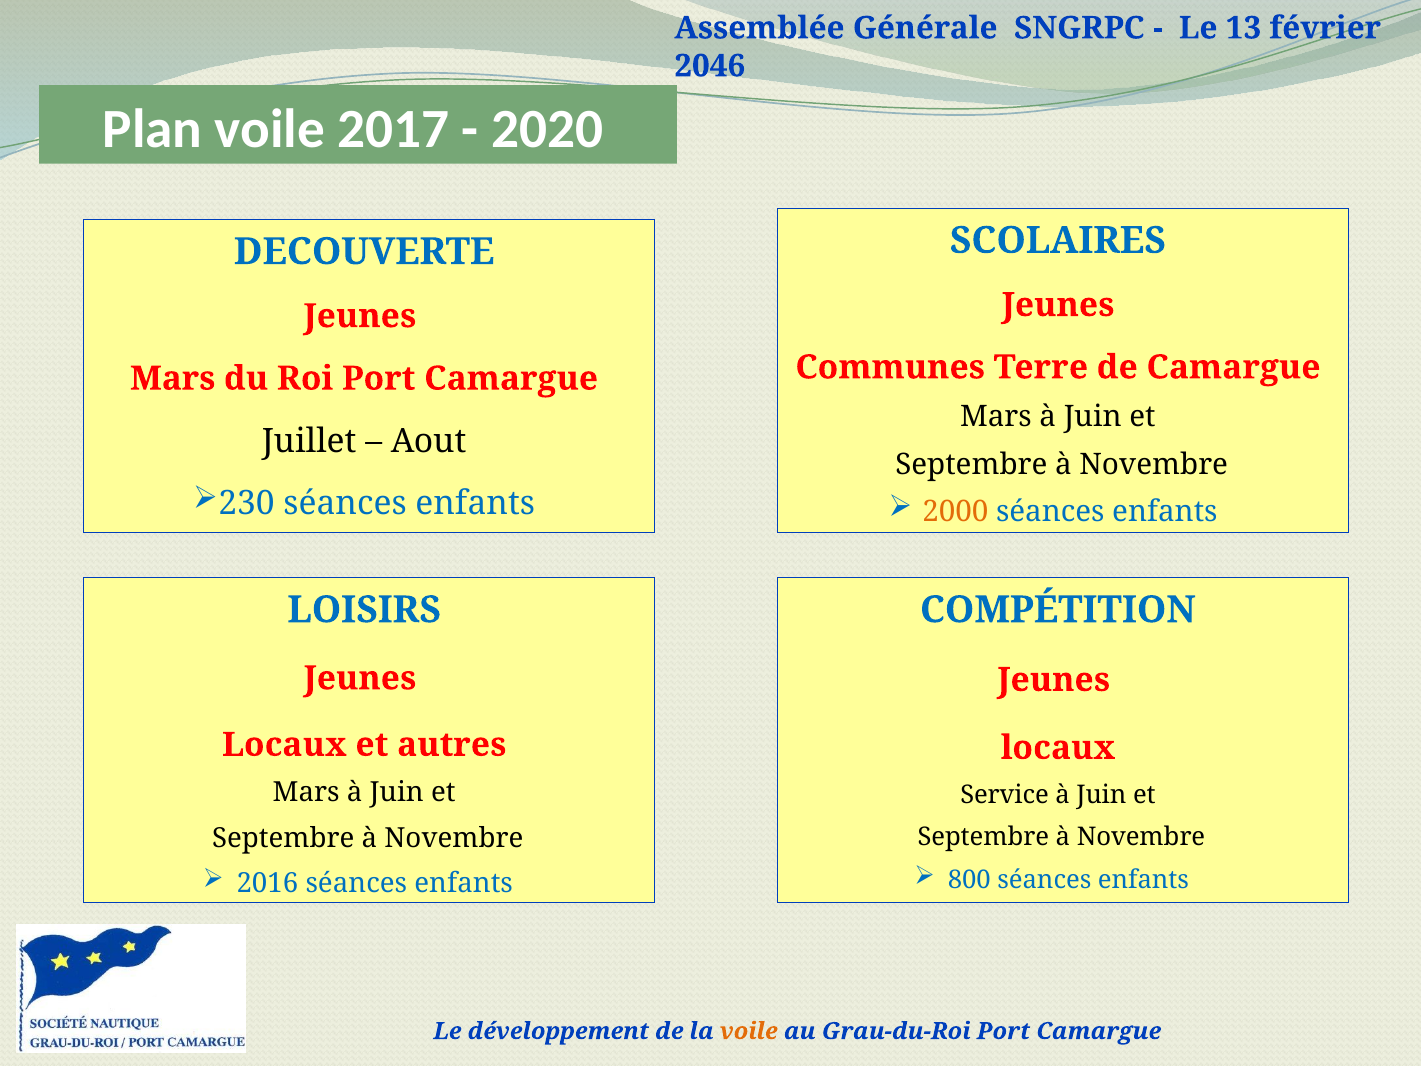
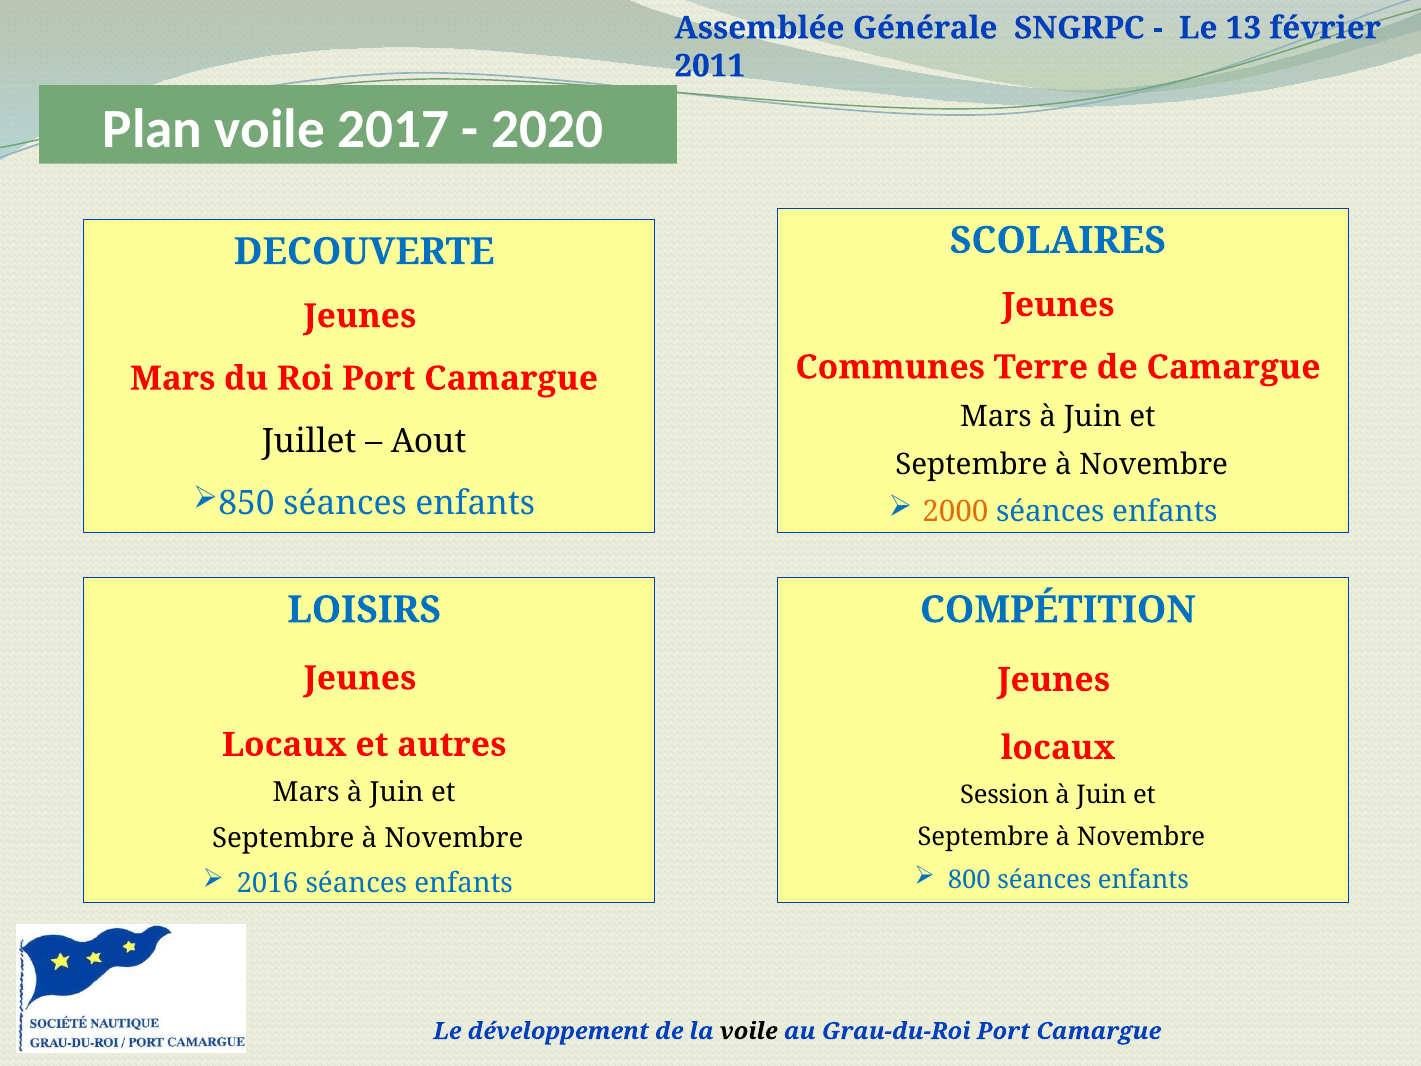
2046: 2046 -> 2011 (710, 66)
230: 230 -> 850 (246, 503)
Service: Service -> Session (1005, 795)
voile colour: orange -> black (749, 1031)
